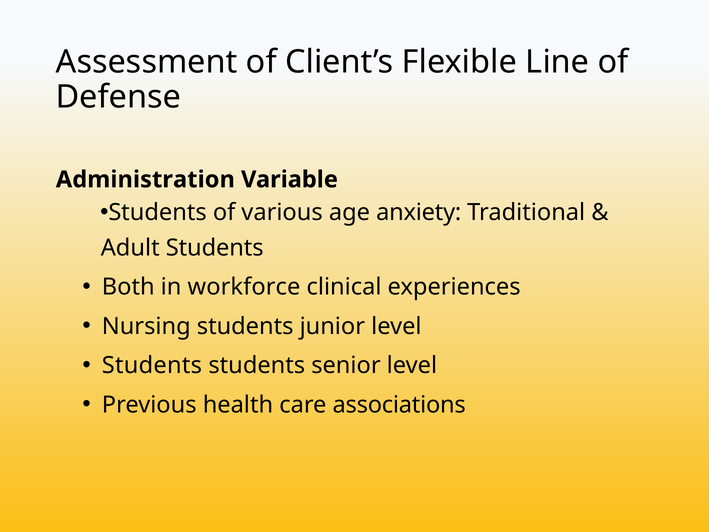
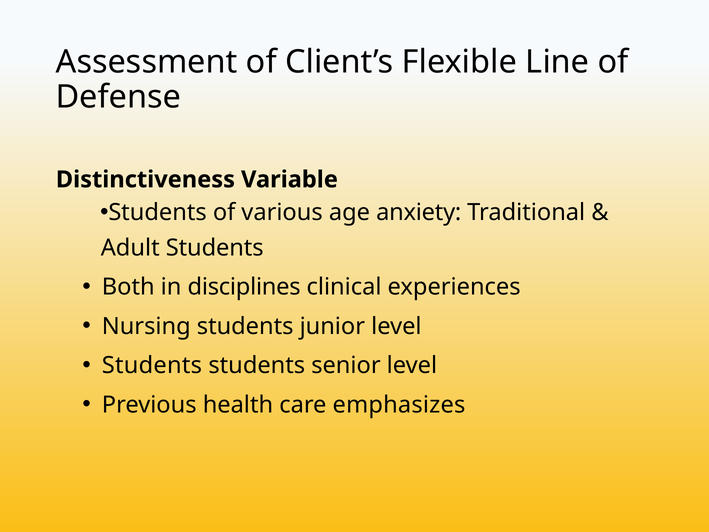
Administration: Administration -> Distinctiveness (145, 179)
workforce: workforce -> disciplines (244, 287)
associations: associations -> emphasizes (399, 405)
